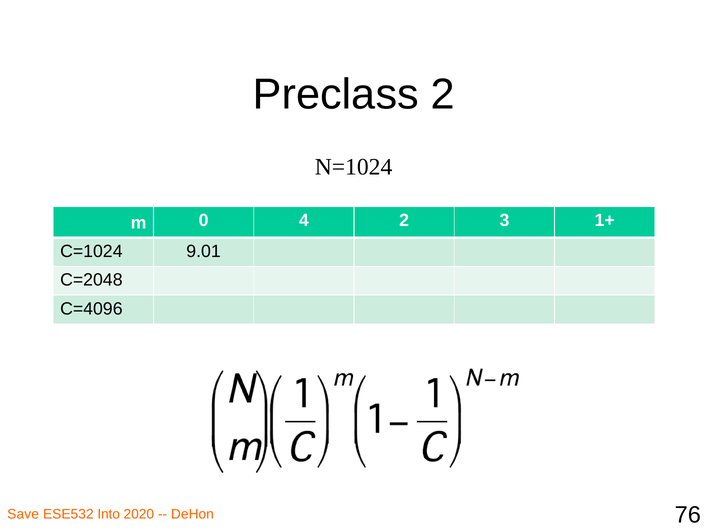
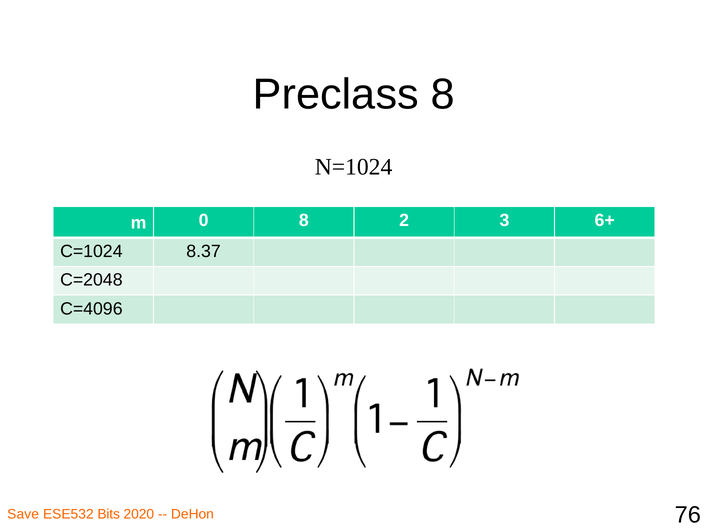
Preclass 2: 2 -> 8 (443, 94)
0 4: 4 -> 8 (304, 220)
1+: 1+ -> 6+ (605, 220)
9.01: 9.01 -> 8.37 (204, 251)
Into: Into -> Bits (109, 514)
